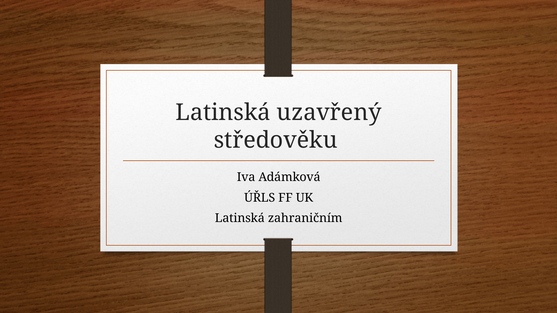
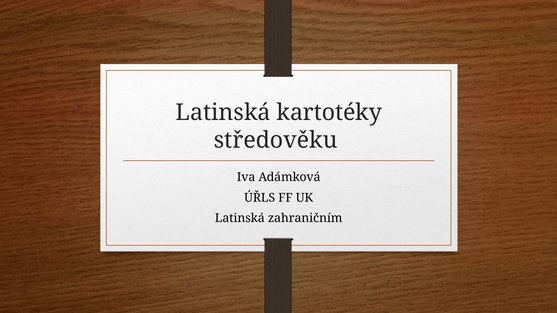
uzavřený: uzavřený -> kartotéky (329, 112)
